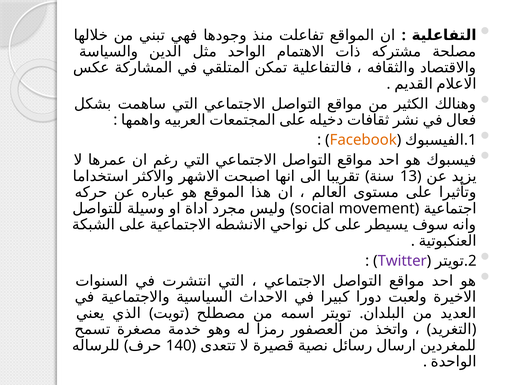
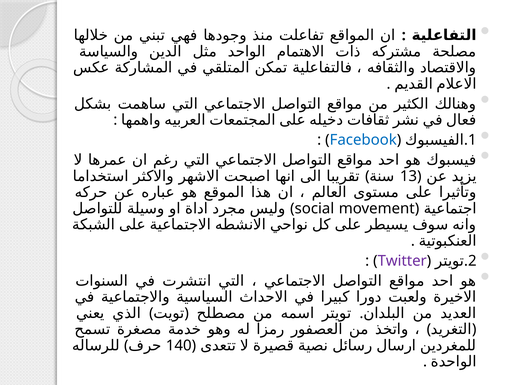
Facebook colour: orange -> blue (363, 140)
